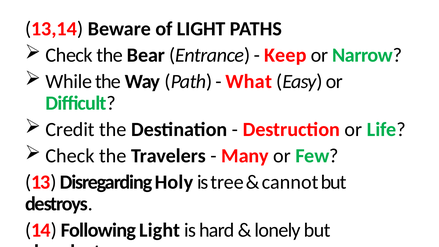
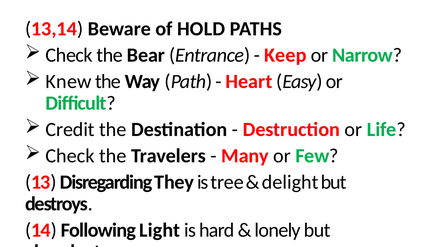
of LIGHT: LIGHT -> HOLD (201, 29)
While: While -> Knew (69, 81)
What: What -> Heart (249, 81)
Holy: Holy -> They (174, 182)
cannot: cannot -> delight (290, 182)
